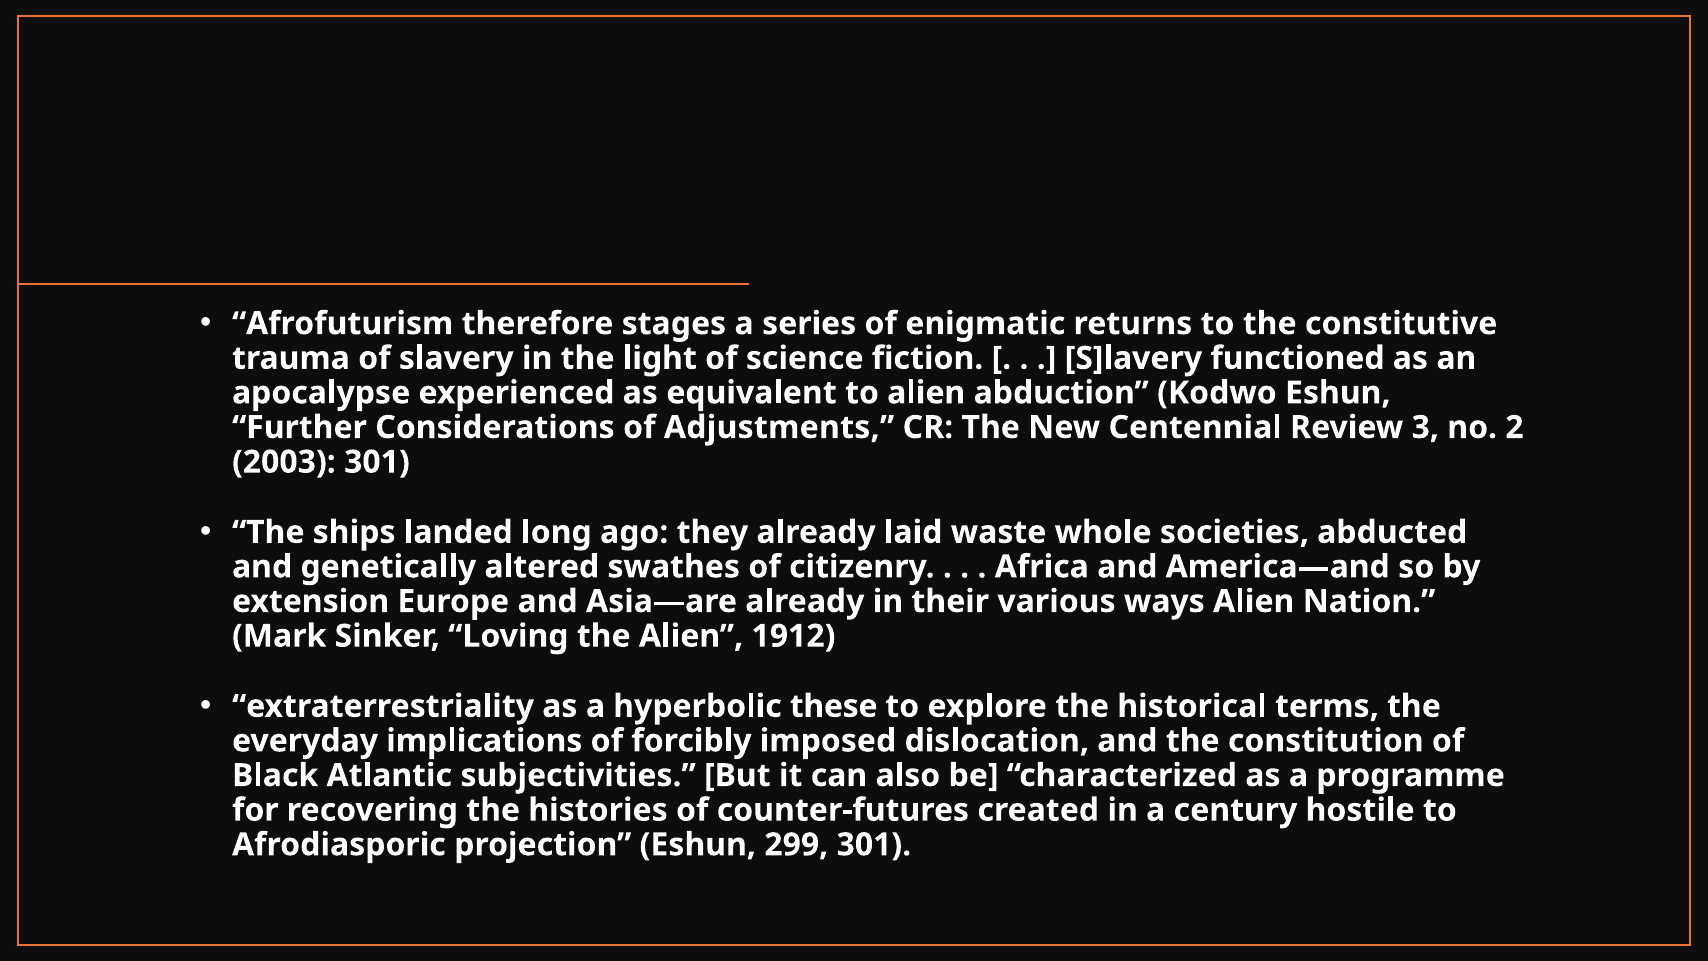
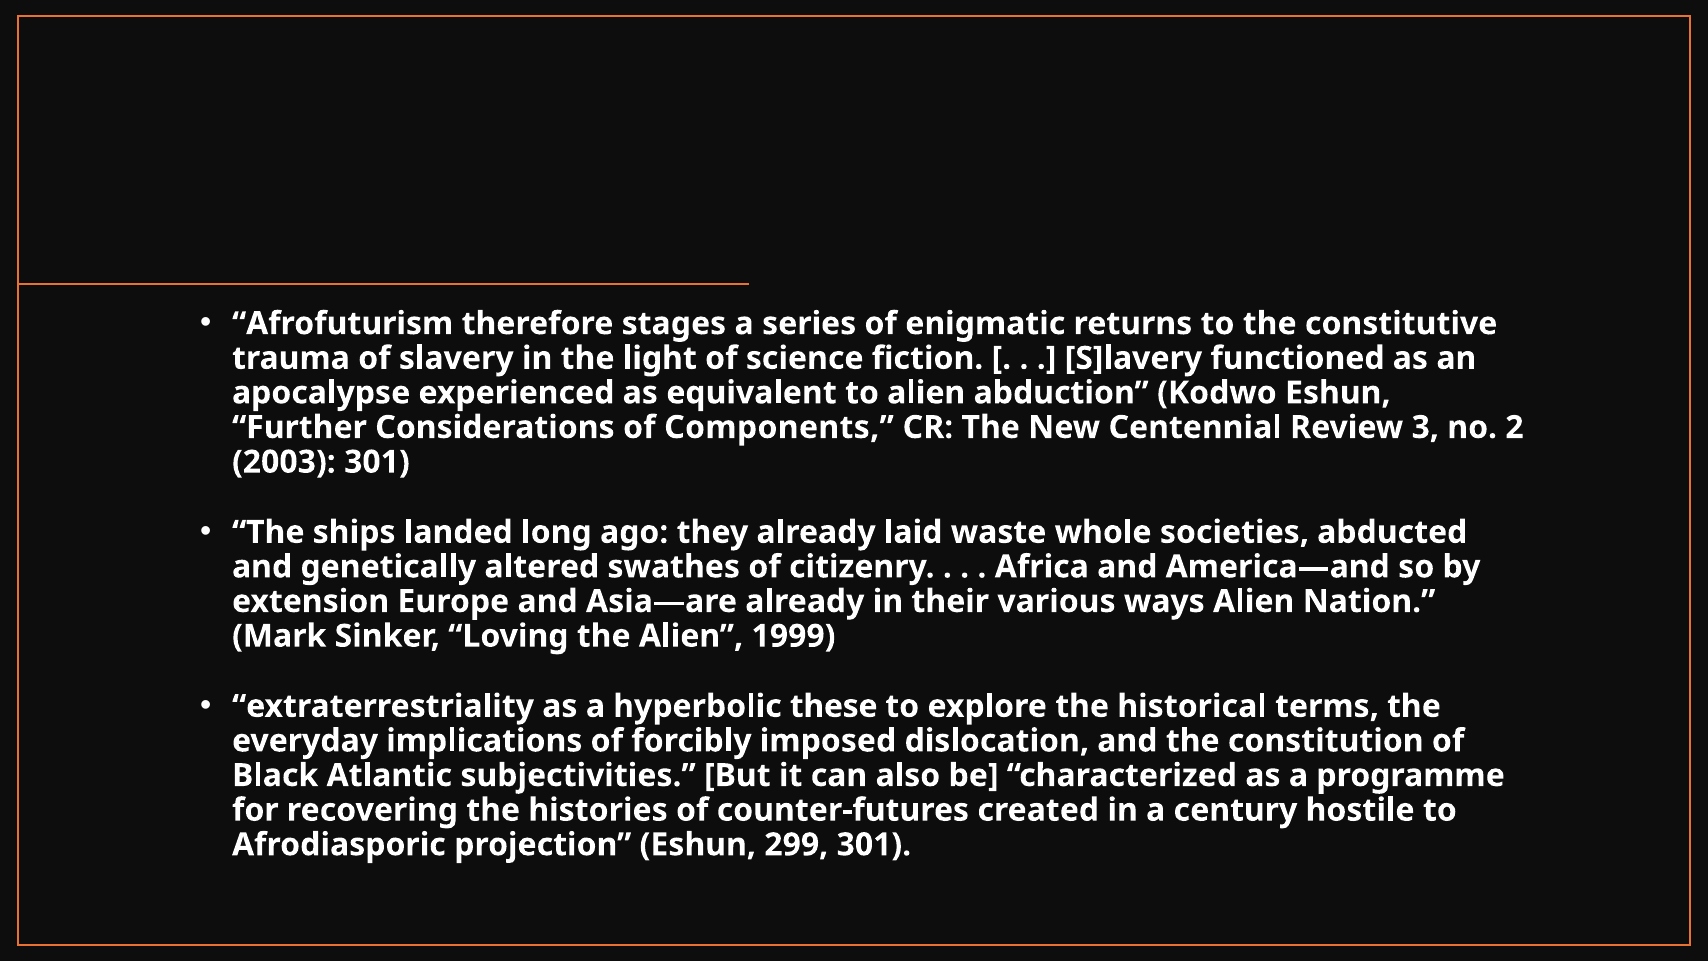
Adjustments: Adjustments -> Components (779, 427)
1912: 1912 -> 1999 (794, 636)
